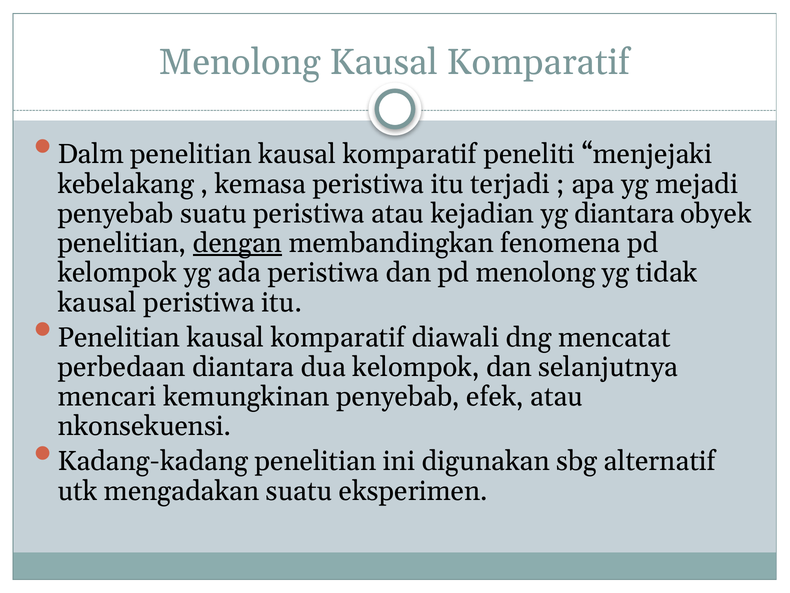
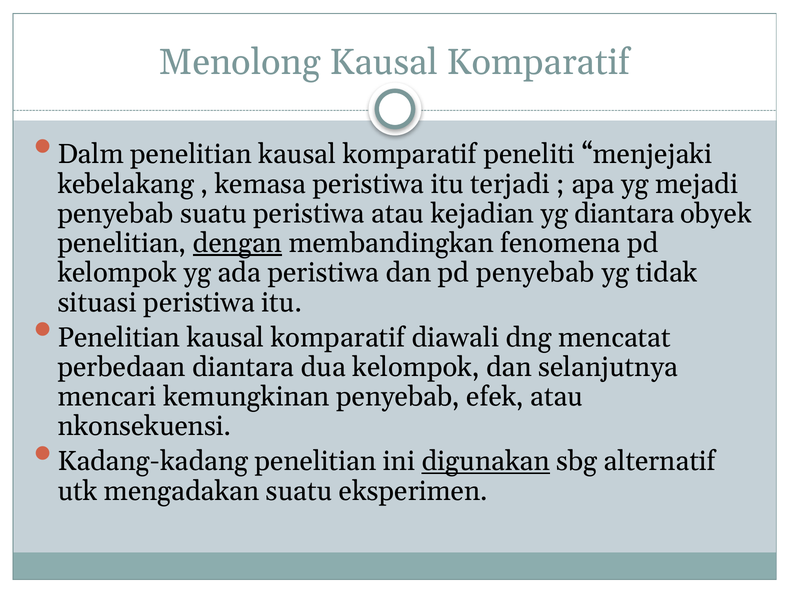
pd menolong: menolong -> penyebab (535, 273)
kausal: kausal -> situasi (97, 302)
digunakan underline: none -> present (486, 461)
